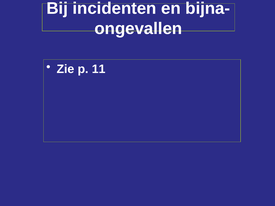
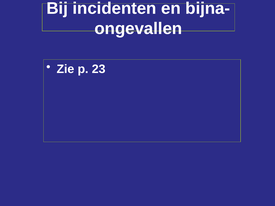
11: 11 -> 23 (99, 69)
